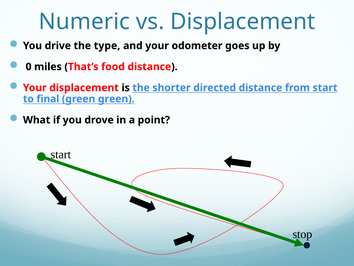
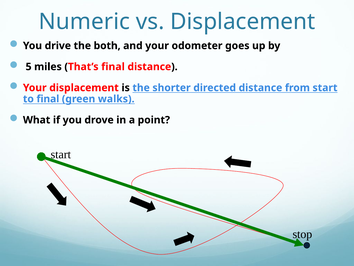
type: type -> both (107, 46)
0: 0 -> 5 (29, 67)
That’s food: food -> final (113, 67)
green green: green -> walks (116, 99)
